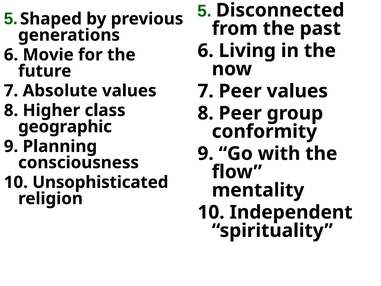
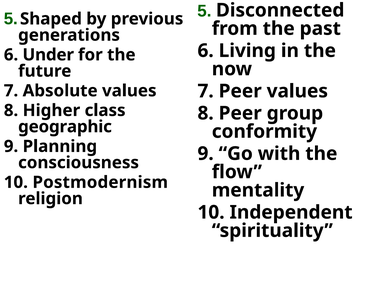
Movie: Movie -> Under (48, 55)
Unsophisticated: Unsophisticated -> Postmodernism (100, 182)
